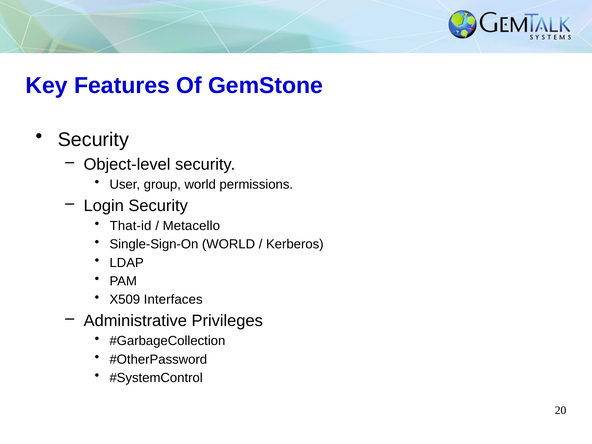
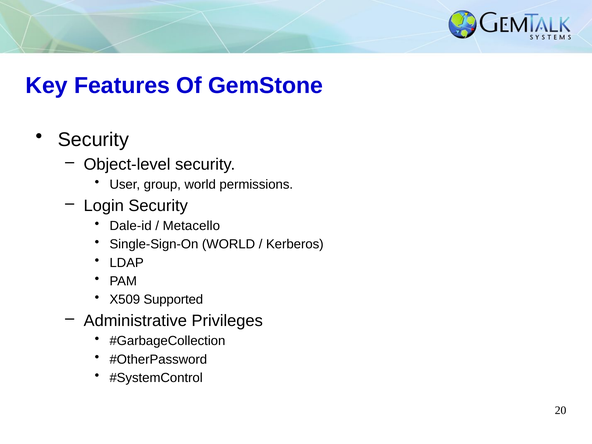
That-id: That-id -> Dale-id (131, 226)
Interfaces: Interfaces -> Supported (173, 300)
